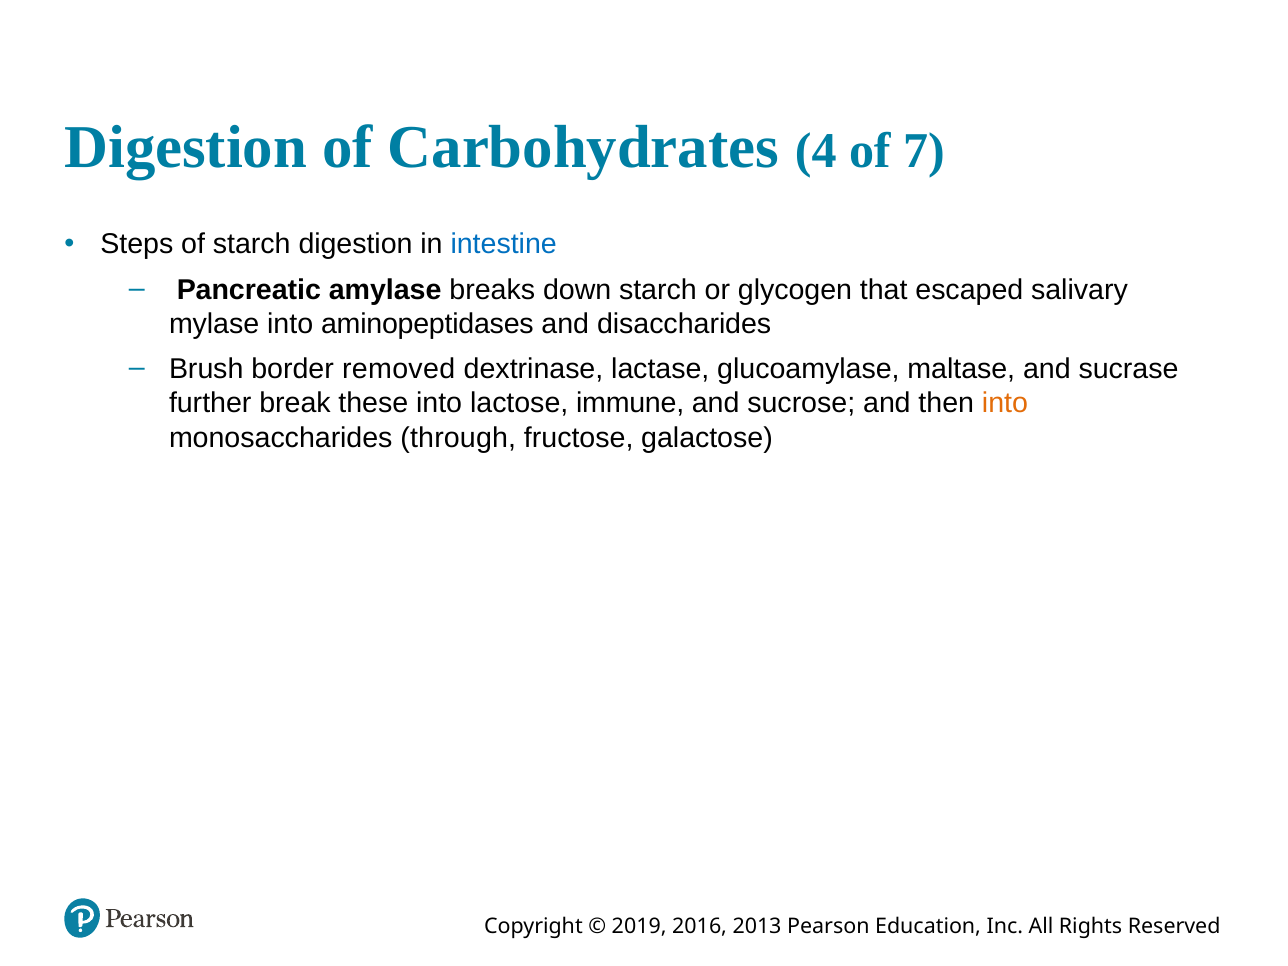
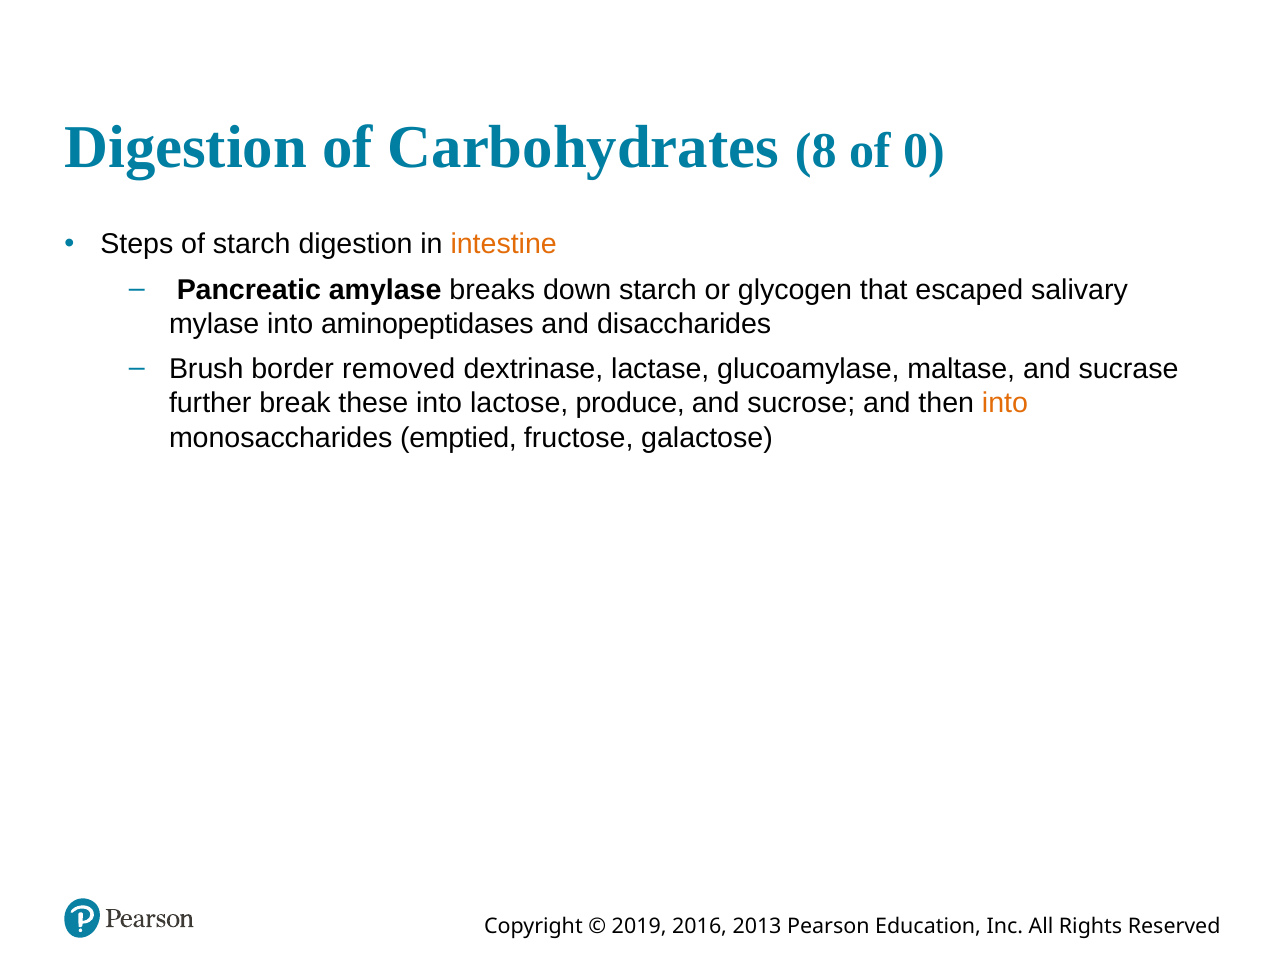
4: 4 -> 8 (816, 151)
7: 7 -> 0 (924, 151)
intestine colour: blue -> orange (504, 245)
immune: immune -> produce (630, 403)
through: through -> emptied (458, 438)
